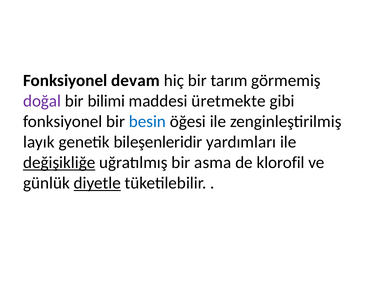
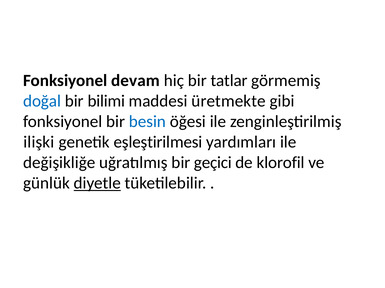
tarım: tarım -> tatlar (229, 81)
doğal colour: purple -> blue (42, 101)
layık: layık -> ilişki (39, 142)
bileşenleridir: bileşenleridir -> eşleştirilmesi (158, 142)
değişikliğe underline: present -> none (59, 163)
asma: asma -> geçici (213, 163)
